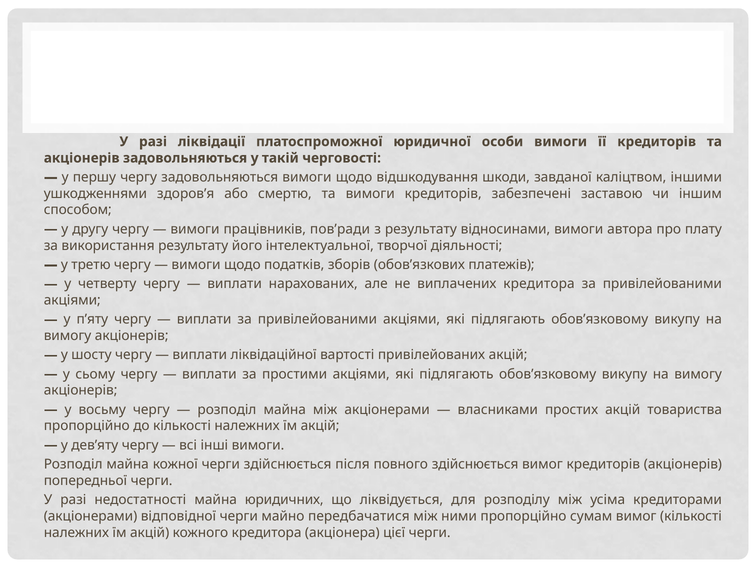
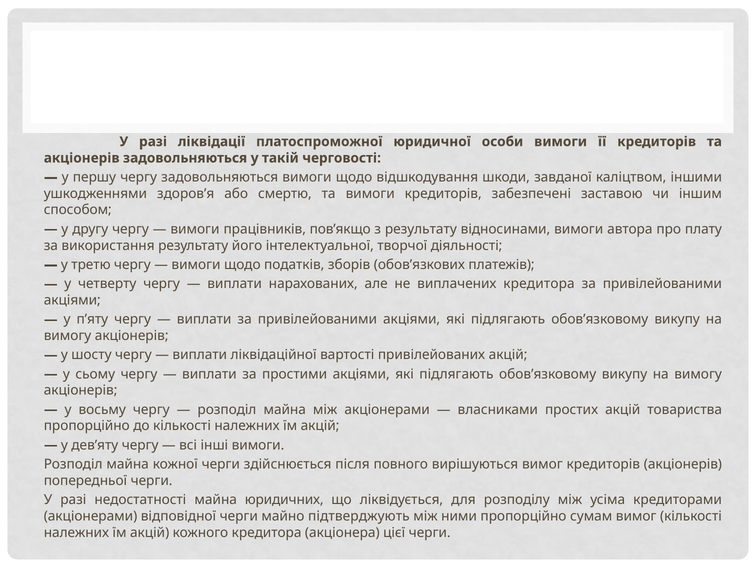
пов’ради: пов’ради -> пов’якщо (340, 229)
повного здійснюється: здійснюється -> вирішуються (475, 464)
передбачатися: передбачатися -> підтверджують (359, 516)
